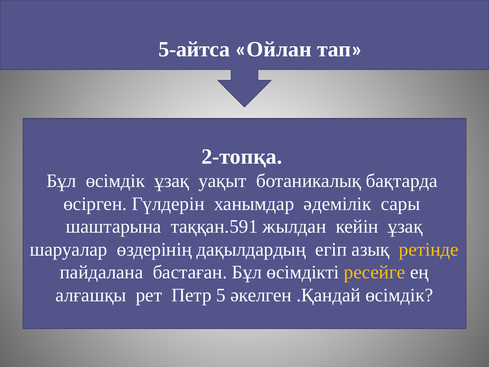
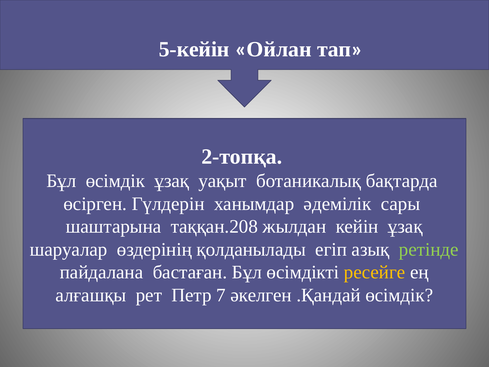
5-айтса: 5-айтса -> 5-кейін (194, 49)
таққан.591: таққан.591 -> таққан.208 (214, 226)
дақылдардың: дақылдардың -> қолданылады (251, 249)
ретінде colour: yellow -> light green (429, 249)
5: 5 -> 7 (221, 295)
